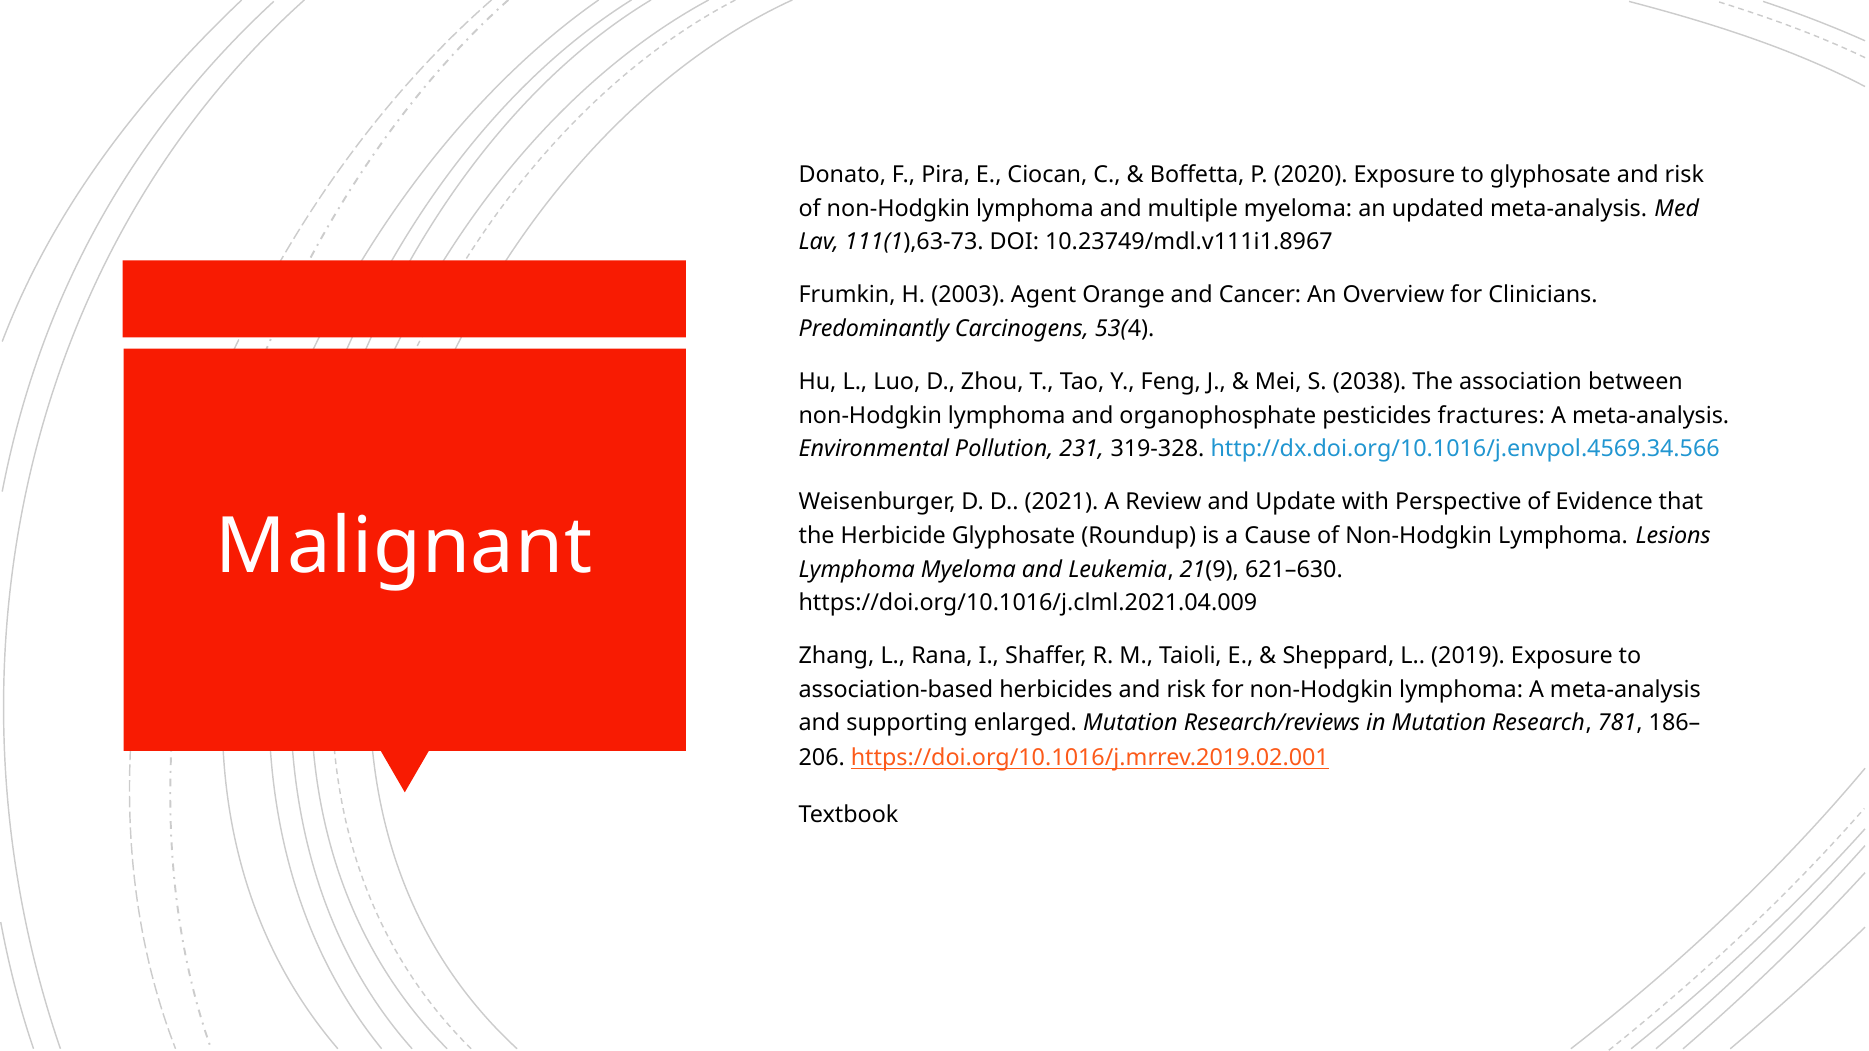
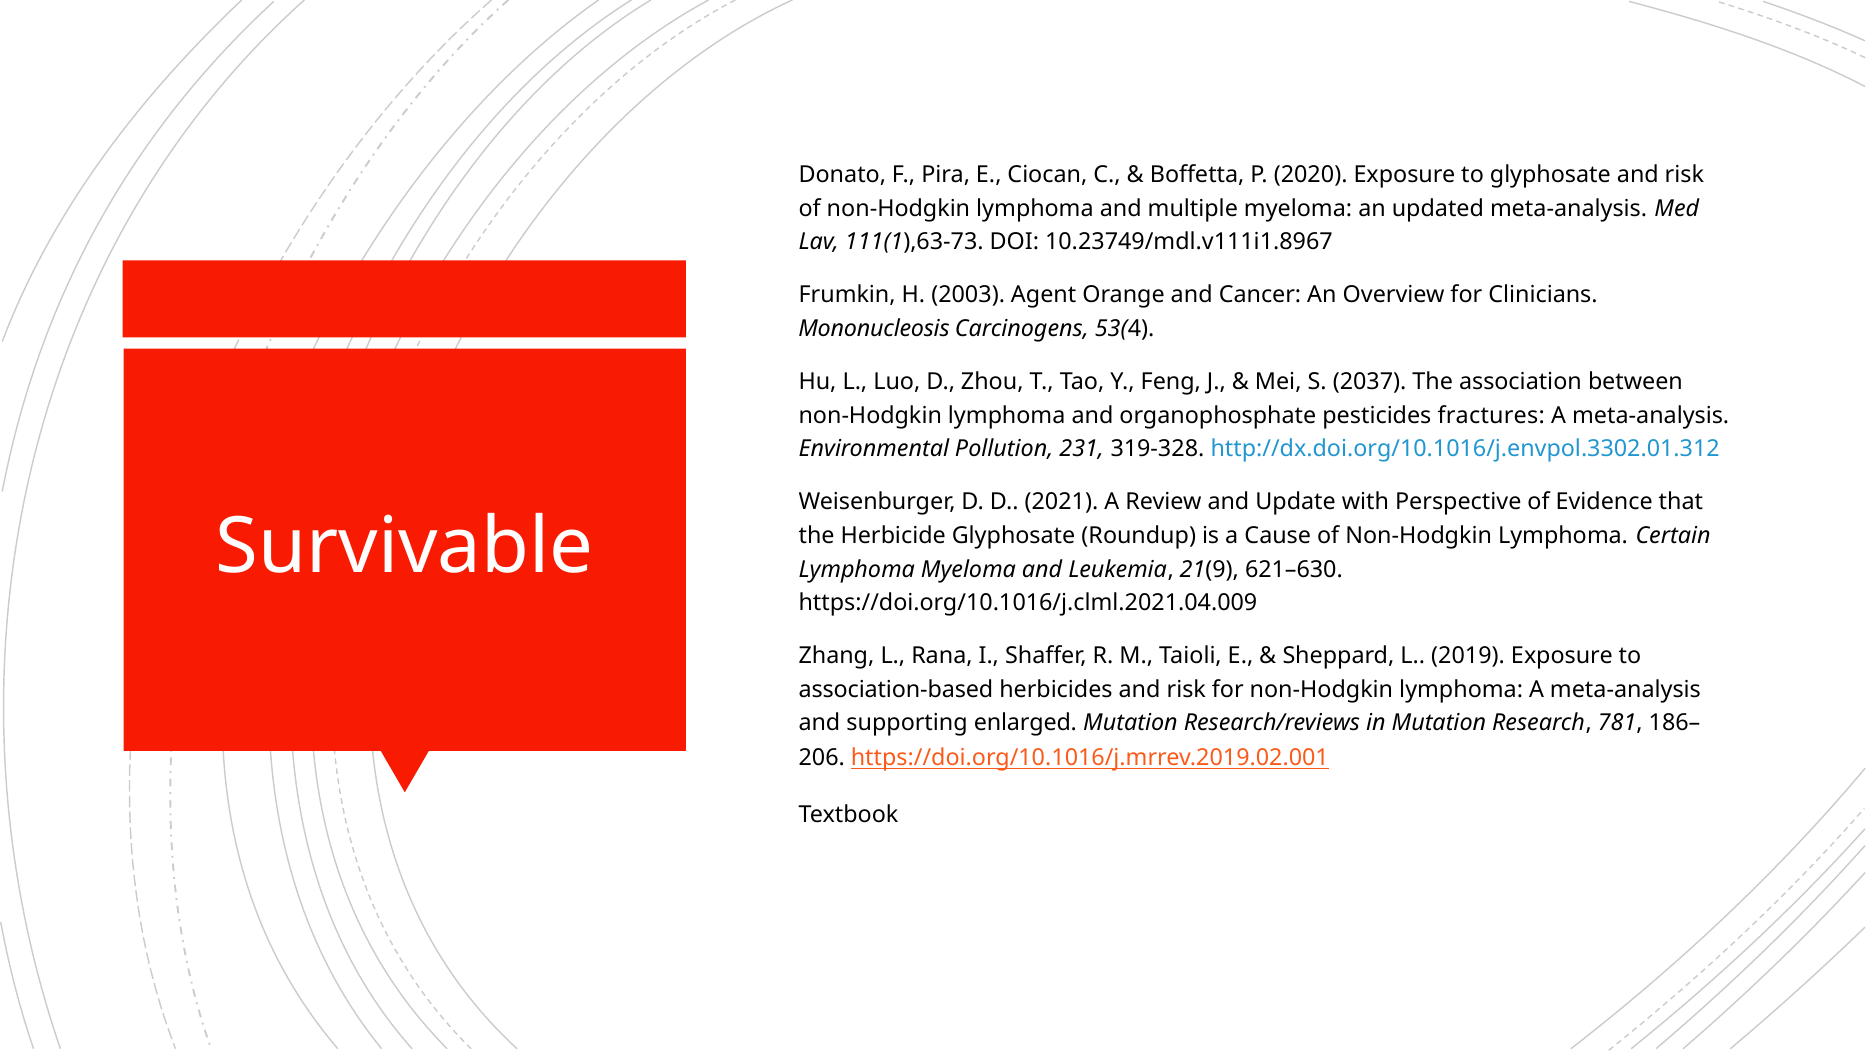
Predominantly: Predominantly -> Mononucleosis (874, 329)
2038: 2038 -> 2037 (1370, 382)
http://dx.doi.org/10.1016/j.envpol.4569.34.566: http://dx.doi.org/10.1016/j.envpol.4569.34.566 -> http://dx.doi.org/10.1016/j.envpol.3302.01.312 (1465, 449)
Malignant: Malignant -> Survivable (404, 547)
Lesions: Lesions -> Certain (1673, 536)
